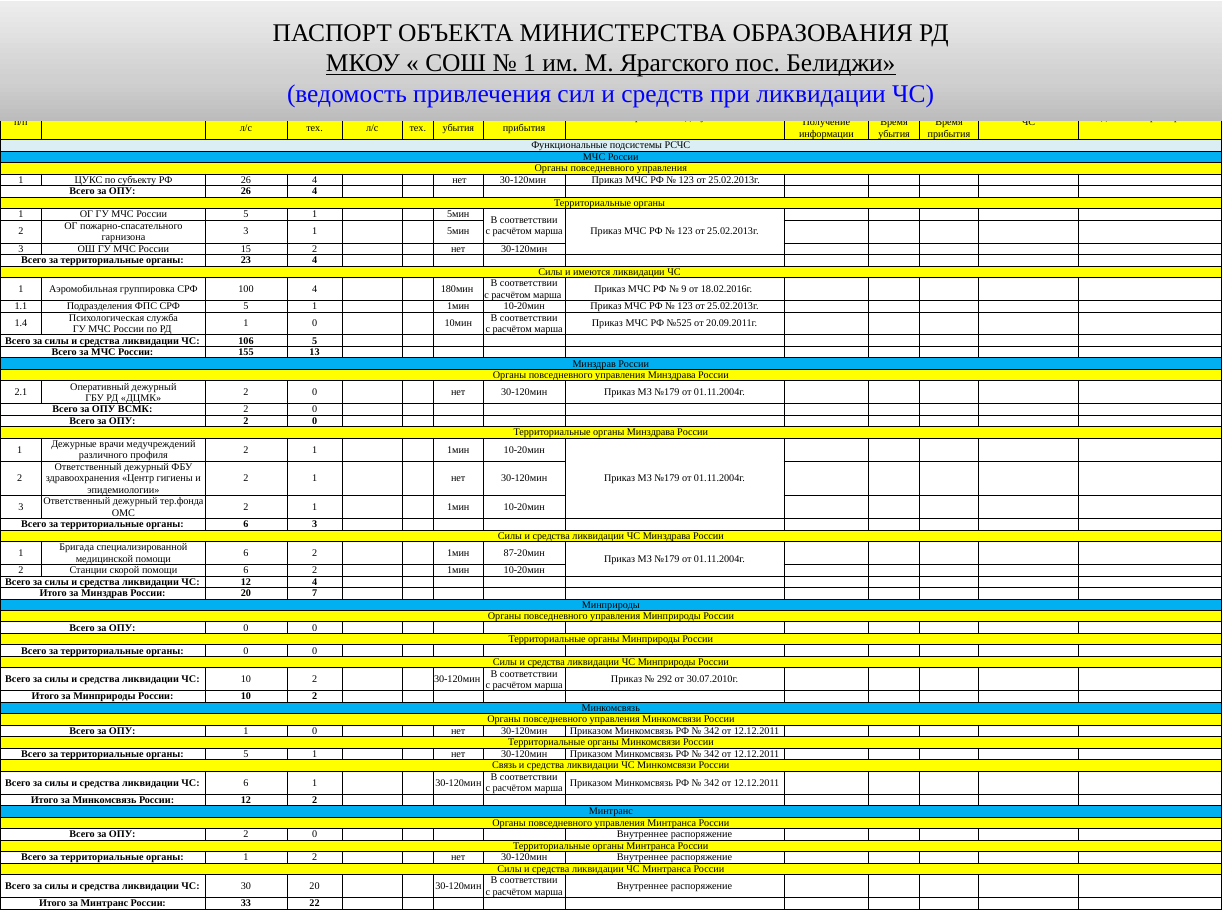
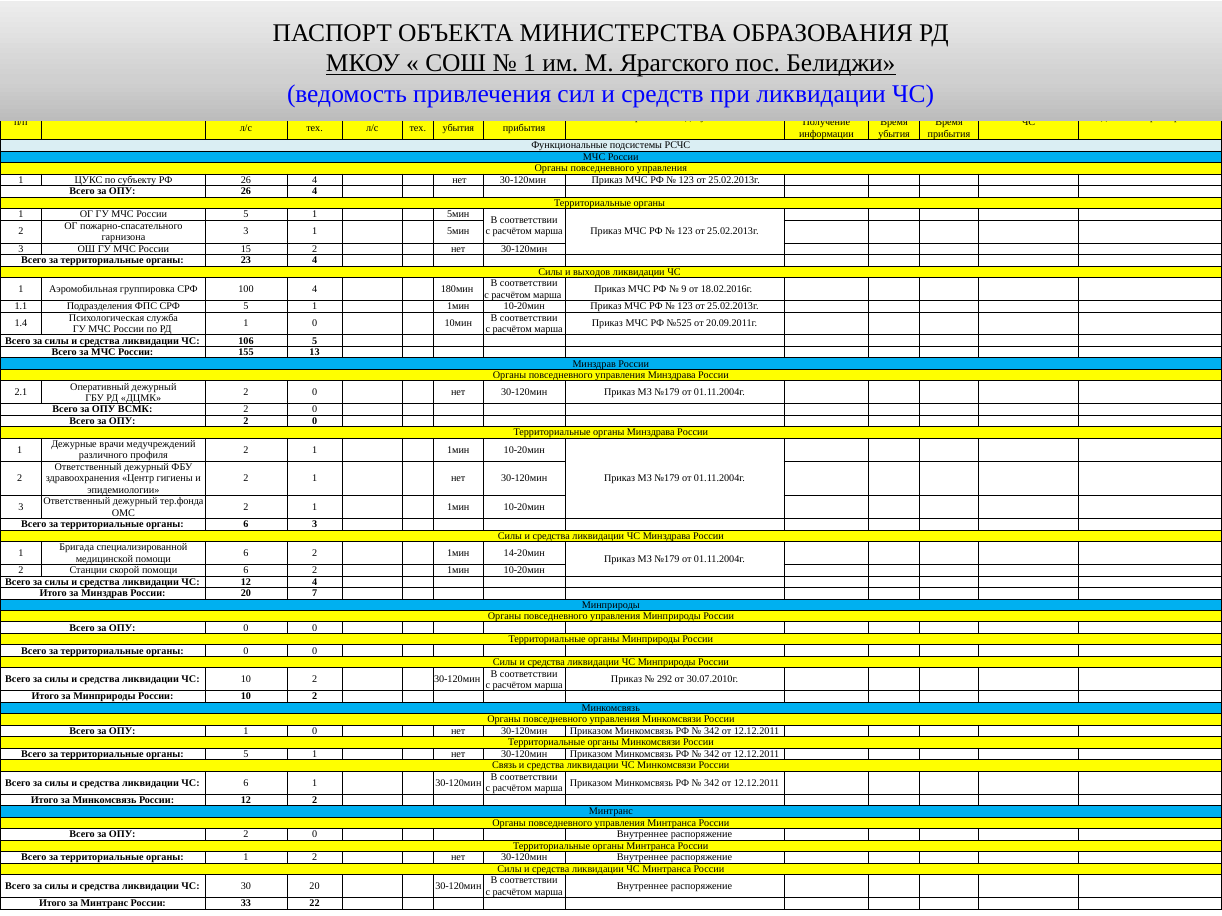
имеются: имеются -> выходов (592, 272)
87-20мин: 87-20мин -> 14-20мин (524, 553)
